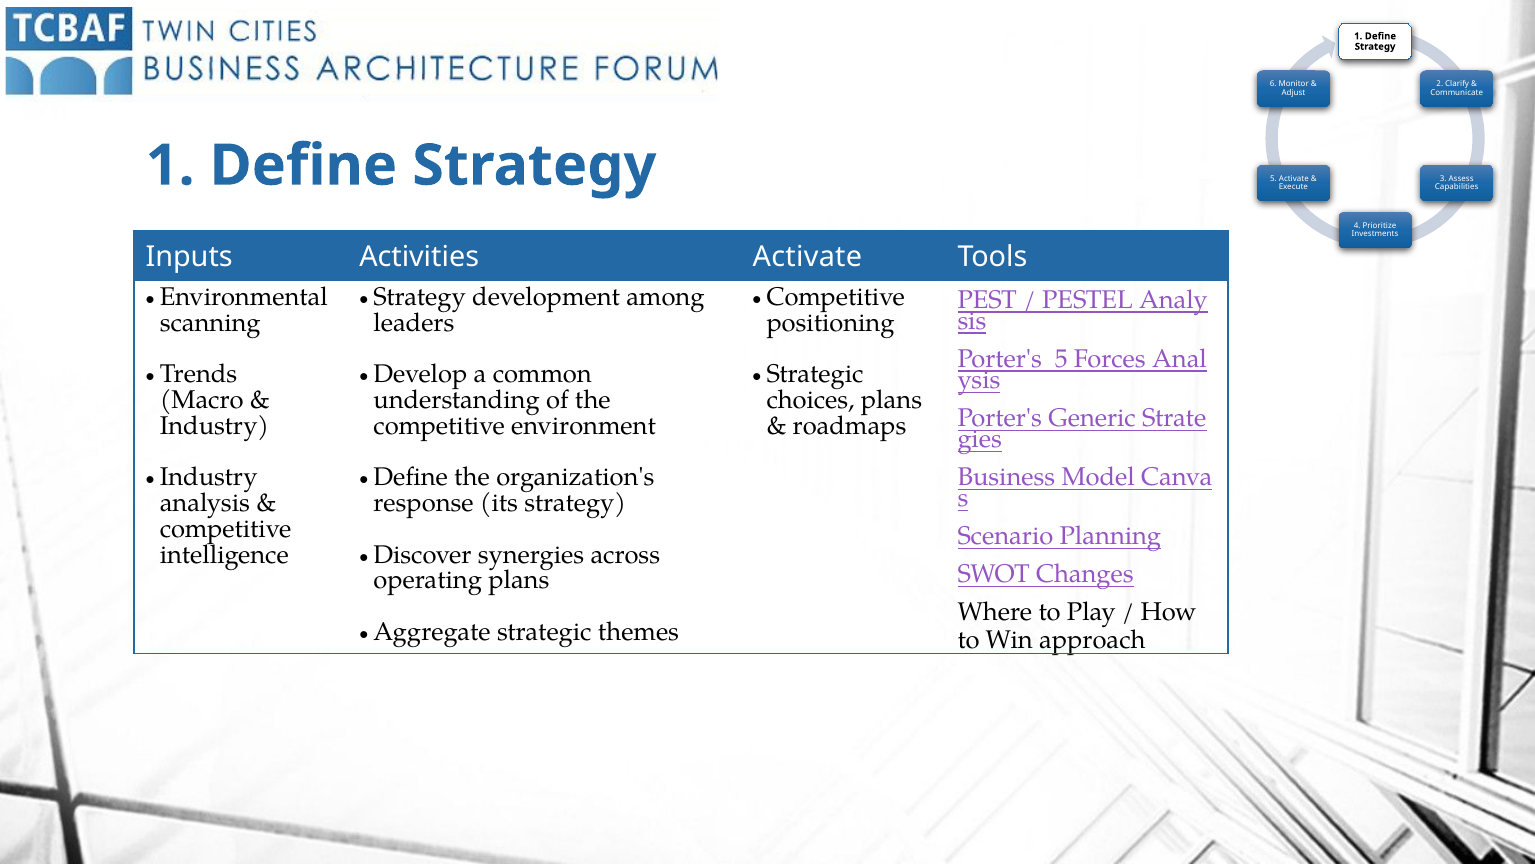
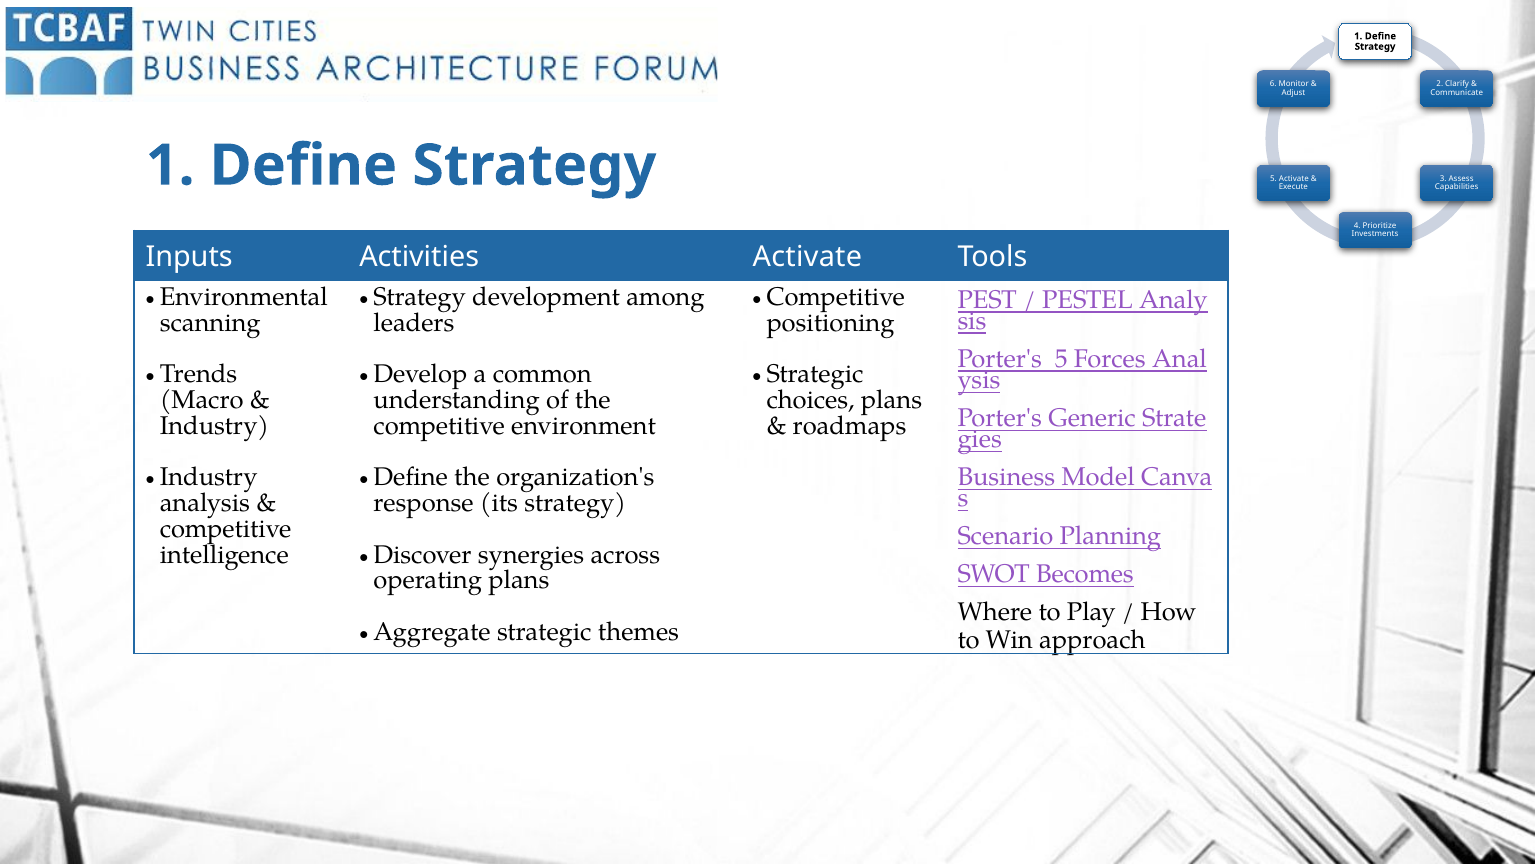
Changes: Changes -> Becomes (1085, 574)
